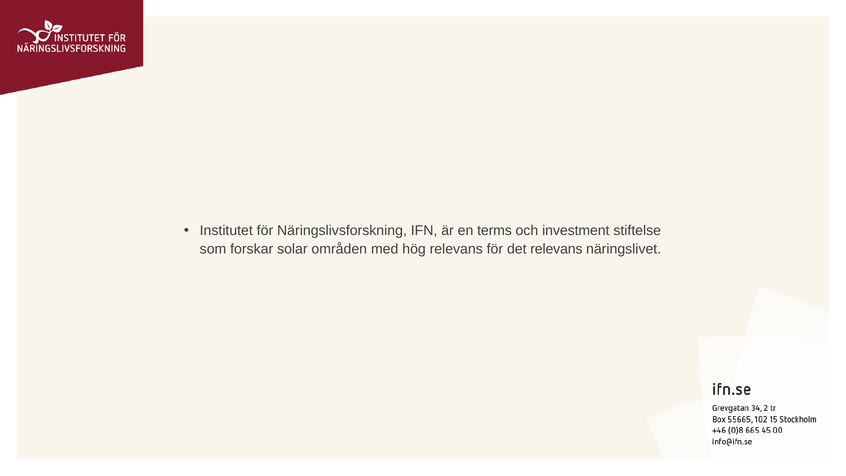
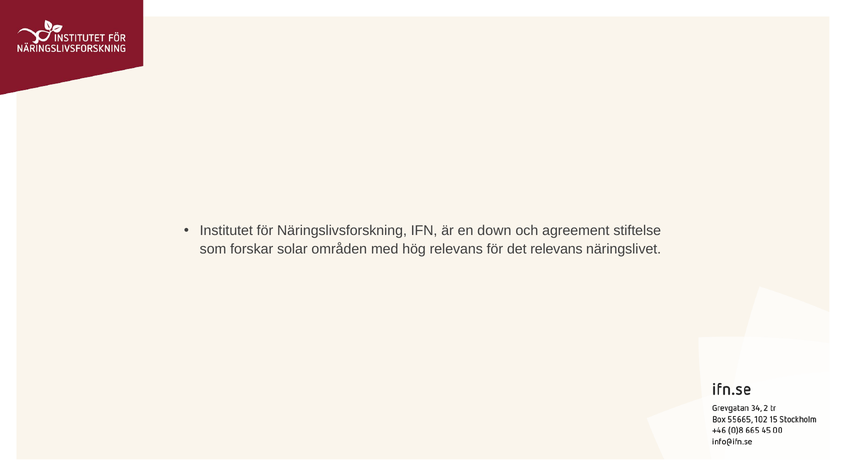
terms: terms -> down (494, 231)
investment: investment -> agreement (576, 231)
